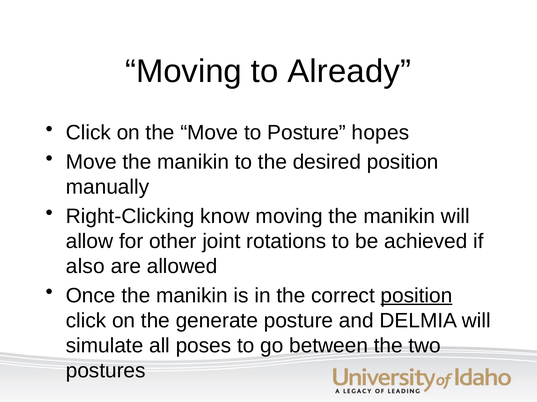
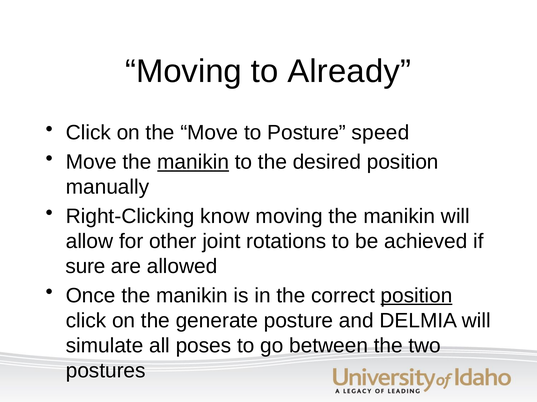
hopes: hopes -> speed (381, 133)
manikin underline: none -> present (193, 162)
also: also -> sure (86, 267)
